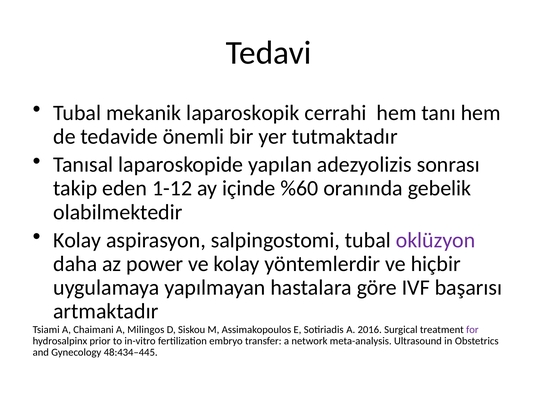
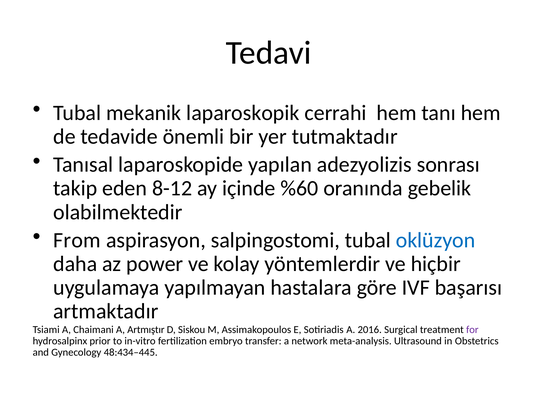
1-12: 1-12 -> 8-12 (172, 188)
Kolay: Kolay -> From (77, 240)
oklüzyon colour: purple -> blue (436, 240)
Milingos: Milingos -> Artmıştır (146, 329)
